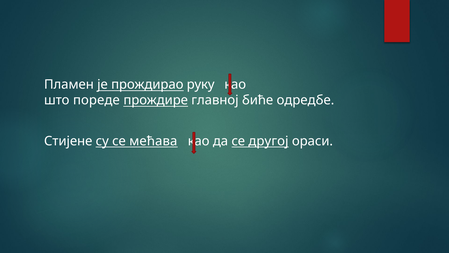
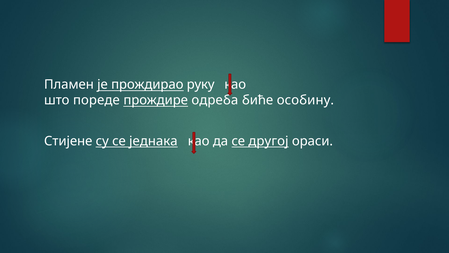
главној: главној -> одреба (215, 100)
одредбе: одредбе -> особину (305, 100)
мећава: мећава -> једнака (153, 141)
